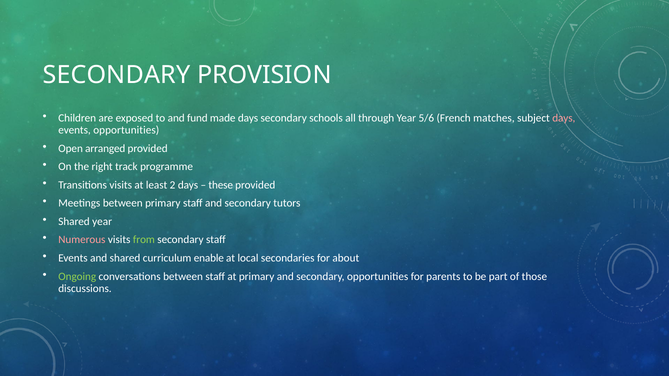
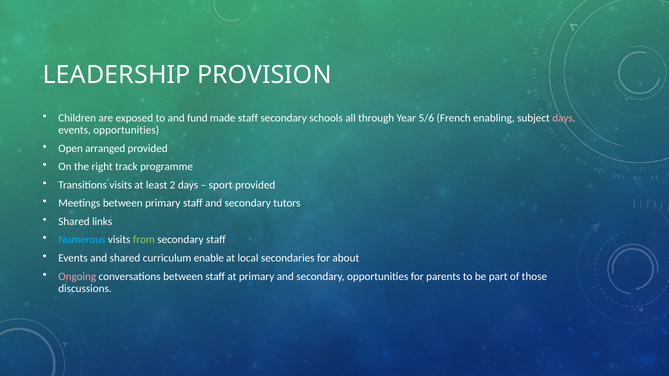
SECONDARY: SECONDARY -> LEADERSHIP (117, 75)
made days: days -> staff (248, 118)
matches: matches -> enabling (494, 118)
these: these -> sport (221, 185)
Shared year: year -> links (102, 222)
Numerous colour: pink -> light blue (82, 240)
Ongoing colour: light green -> pink (77, 277)
